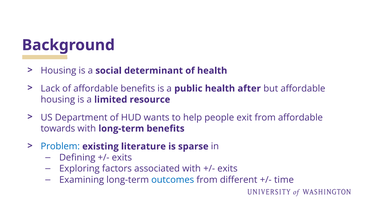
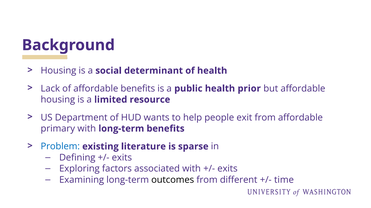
after: after -> prior (249, 89)
towards: towards -> primary (58, 129)
outcomes colour: blue -> black (173, 180)
